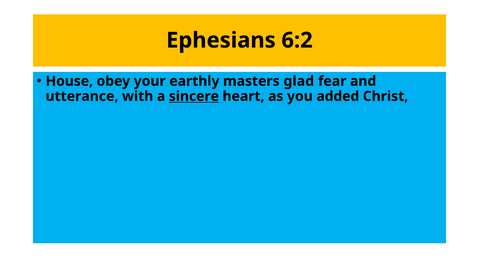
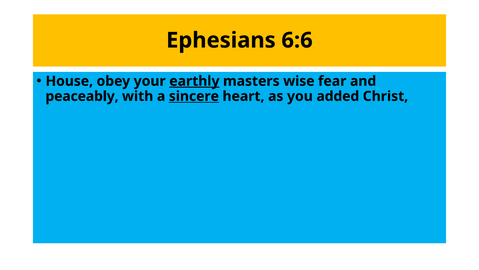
6:2: 6:2 -> 6:6 (297, 40)
earthly underline: none -> present (194, 81)
glad: glad -> wise (299, 81)
utterance: utterance -> peaceably (82, 96)
